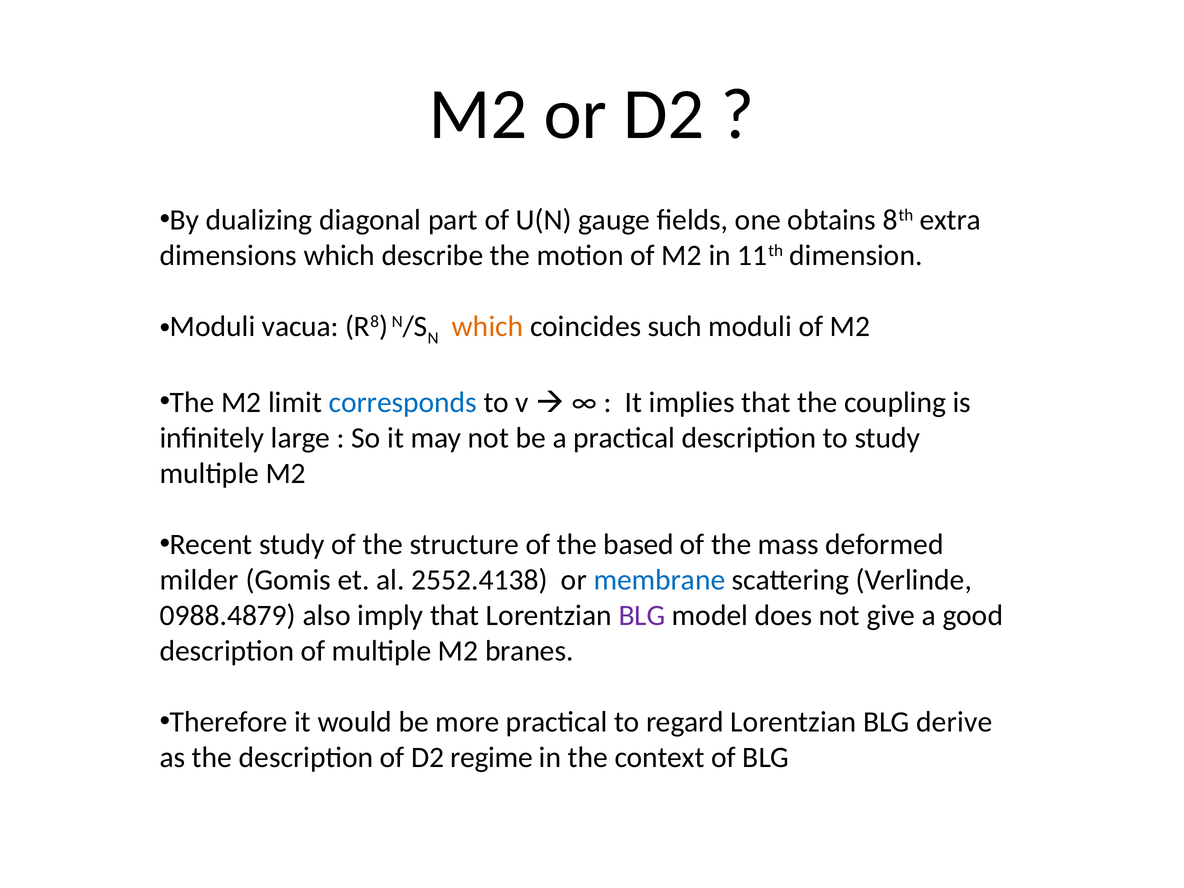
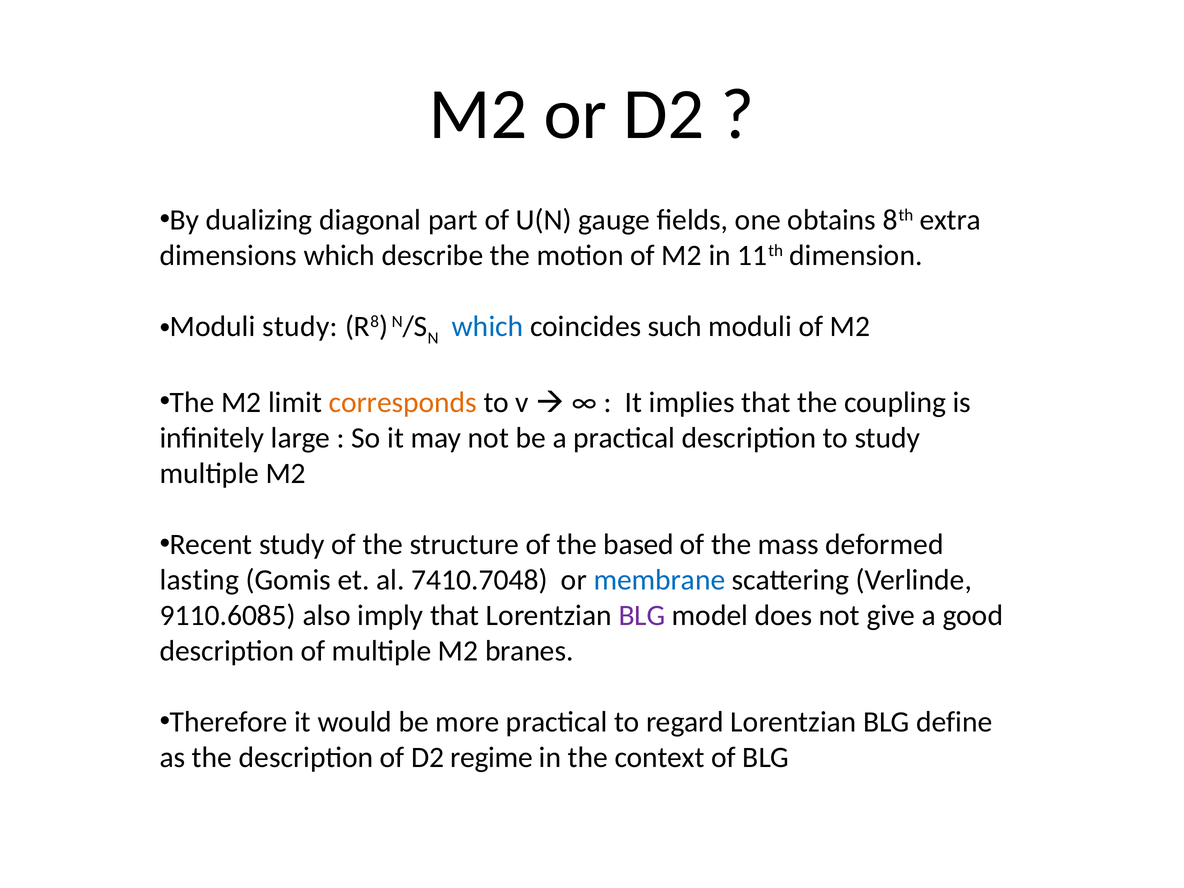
Moduli vacua: vacua -> study (300, 326)
which colour: orange -> blue (488, 326)
corresponds colour: blue -> orange (403, 402)
milder: milder -> lasting (199, 580)
2552.4138: 2552.4138 -> 7410.7048 (479, 580)
0988.4879: 0988.4879 -> 9110.6085 (228, 615)
derive: derive -> define (954, 722)
